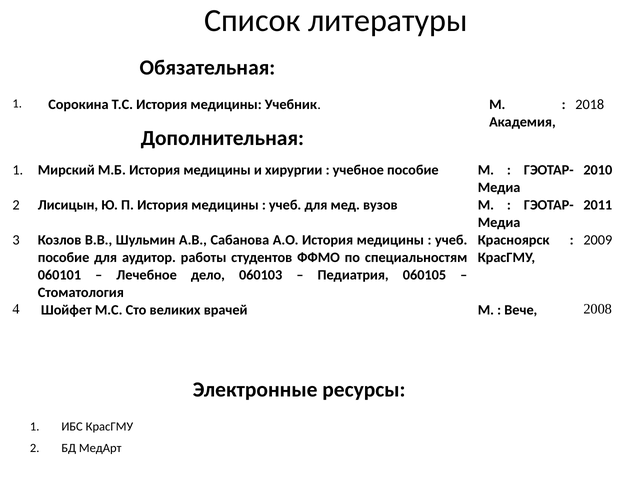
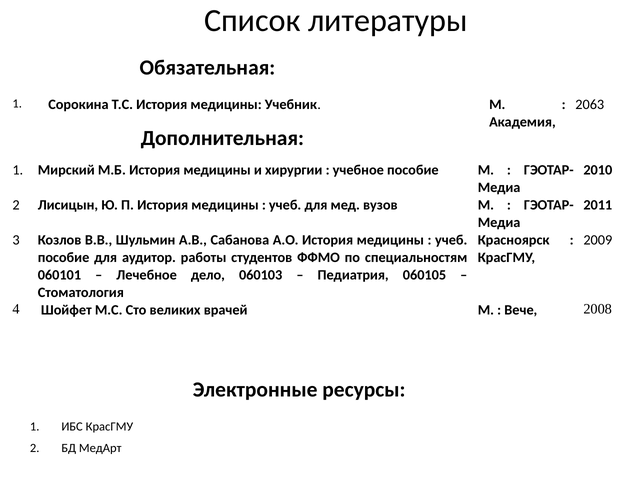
2018: 2018 -> 2063 (590, 105)
